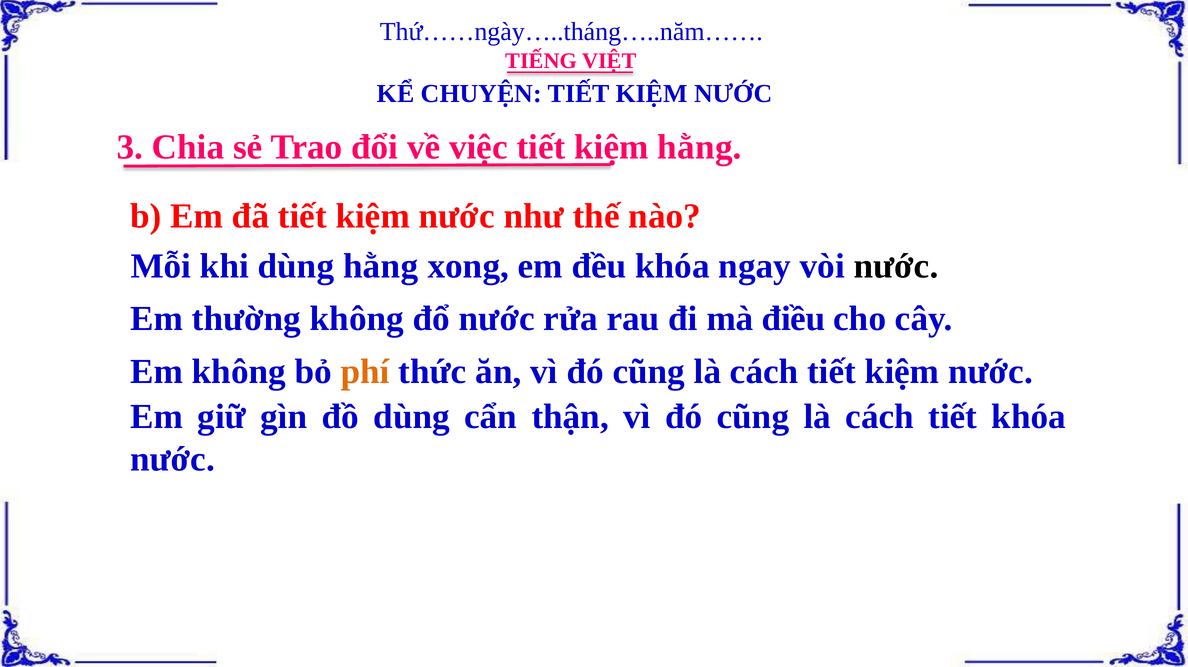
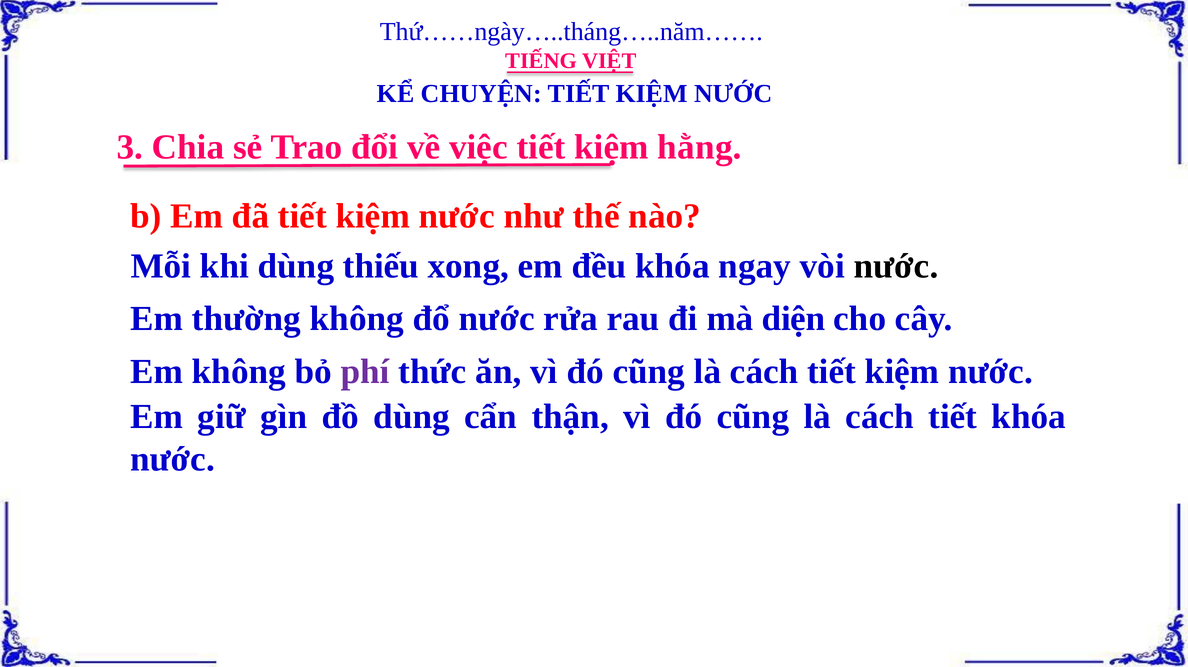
dùng hằng: hằng -> thiếu (381, 266)
điều: điều -> diện (794, 319)
phí colour: orange -> purple (365, 372)
